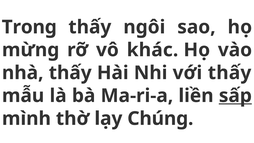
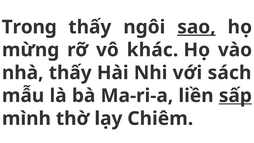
sao underline: none -> present (196, 27)
với thấy: thấy -> sách (230, 73)
Chúng: Chúng -> Chiêm (160, 118)
